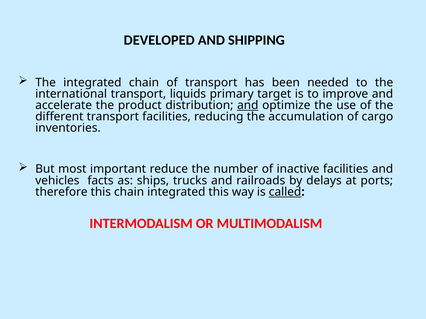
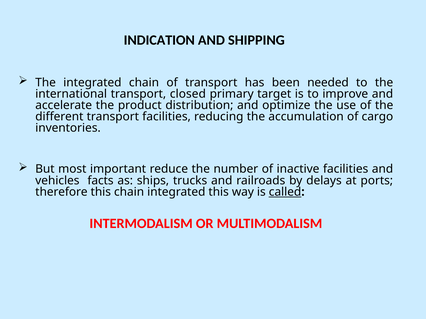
DEVELOPED: DEVELOPED -> INDICATION (159, 40)
liquids: liquids -> closed (188, 94)
and underline: present -> none (248, 105)
